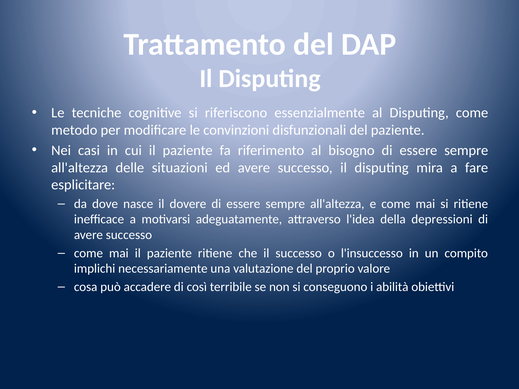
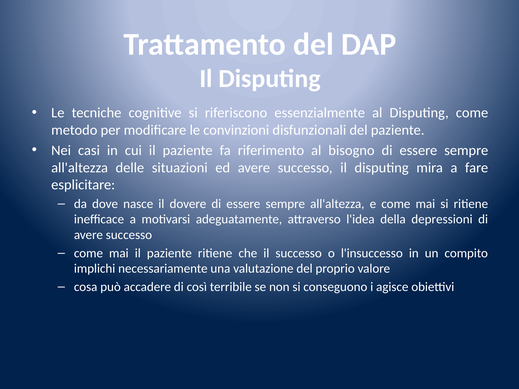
abilità: abilità -> agisce (392, 287)
